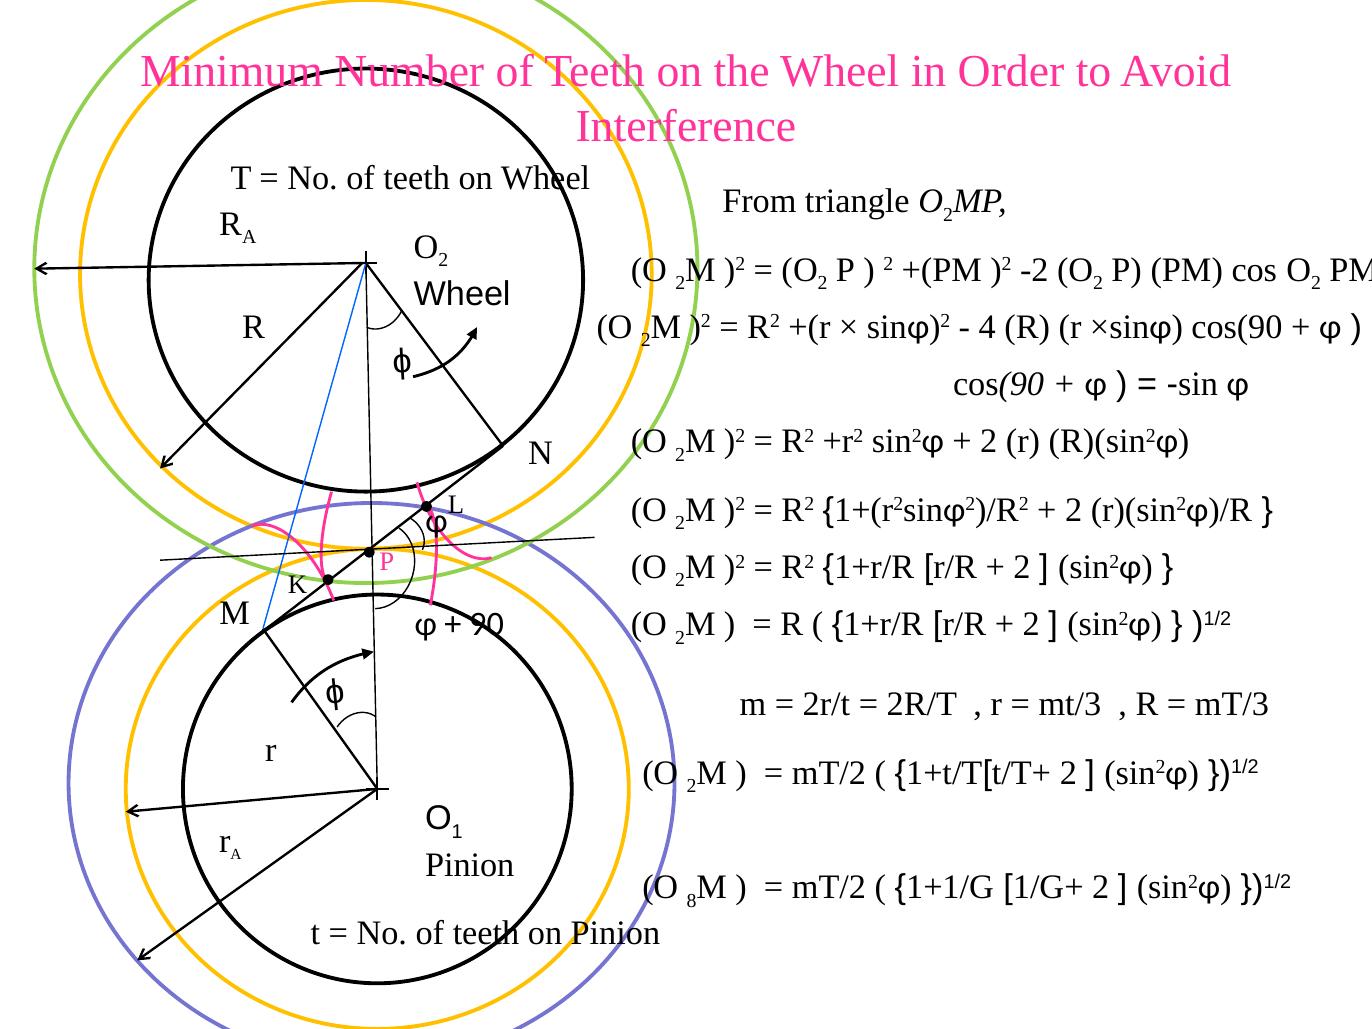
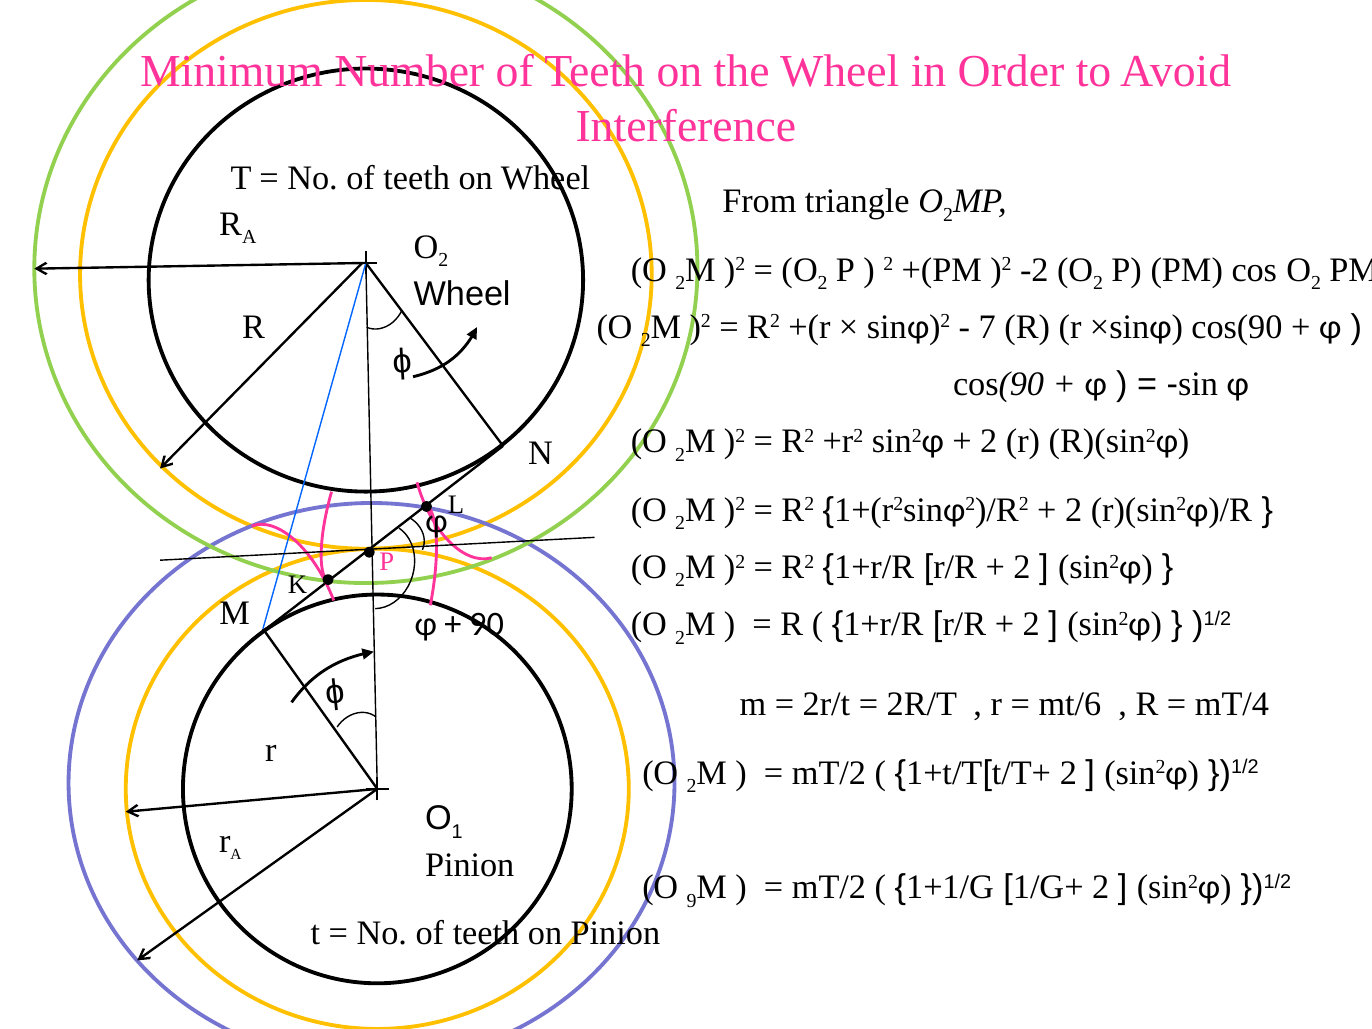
4: 4 -> 7 (987, 327)
mt/3: mt/3 -> mt/6 (1070, 704)
mT/3: mT/3 -> mT/4 (1232, 704)
8: 8 -> 9 (692, 901)
